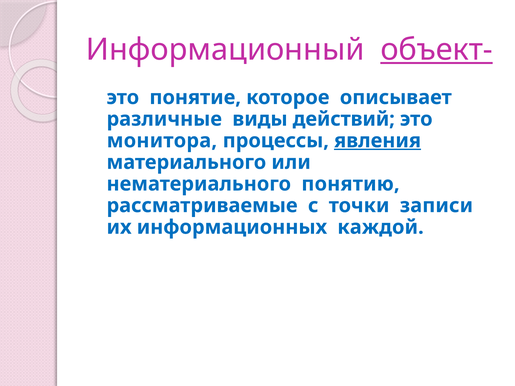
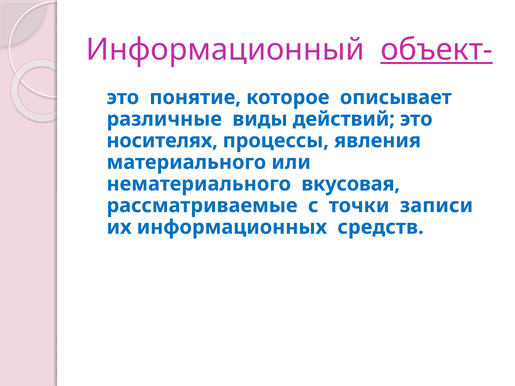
монитора: монитора -> носителях (162, 141)
явления underline: present -> none (378, 141)
понятию: понятию -> вкусовая (351, 184)
каждой: каждой -> средств (381, 227)
